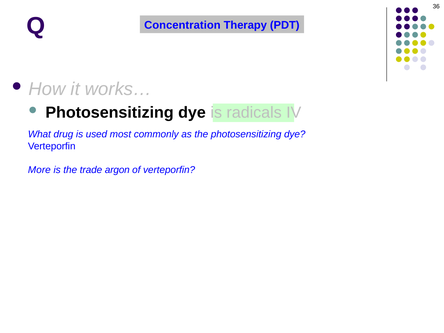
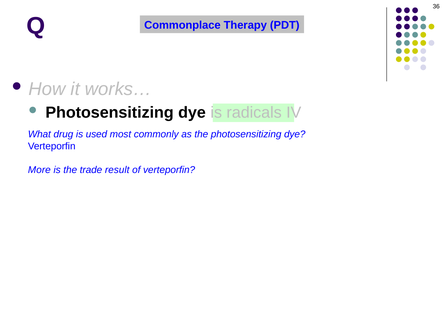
Concentration: Concentration -> Commonplace (182, 25)
argon: argon -> result (117, 170)
